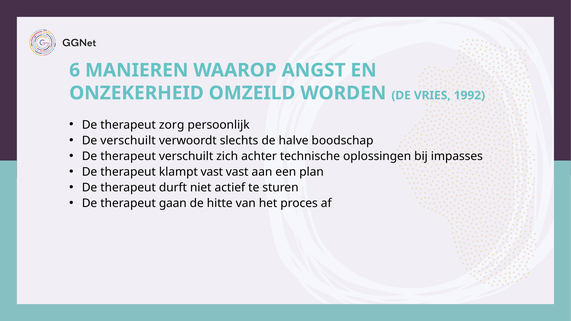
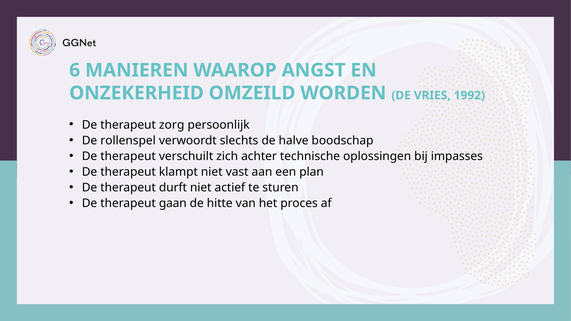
De verschuilt: verschuilt -> rollenspel (128, 140)
klampt vast: vast -> niet (212, 172)
